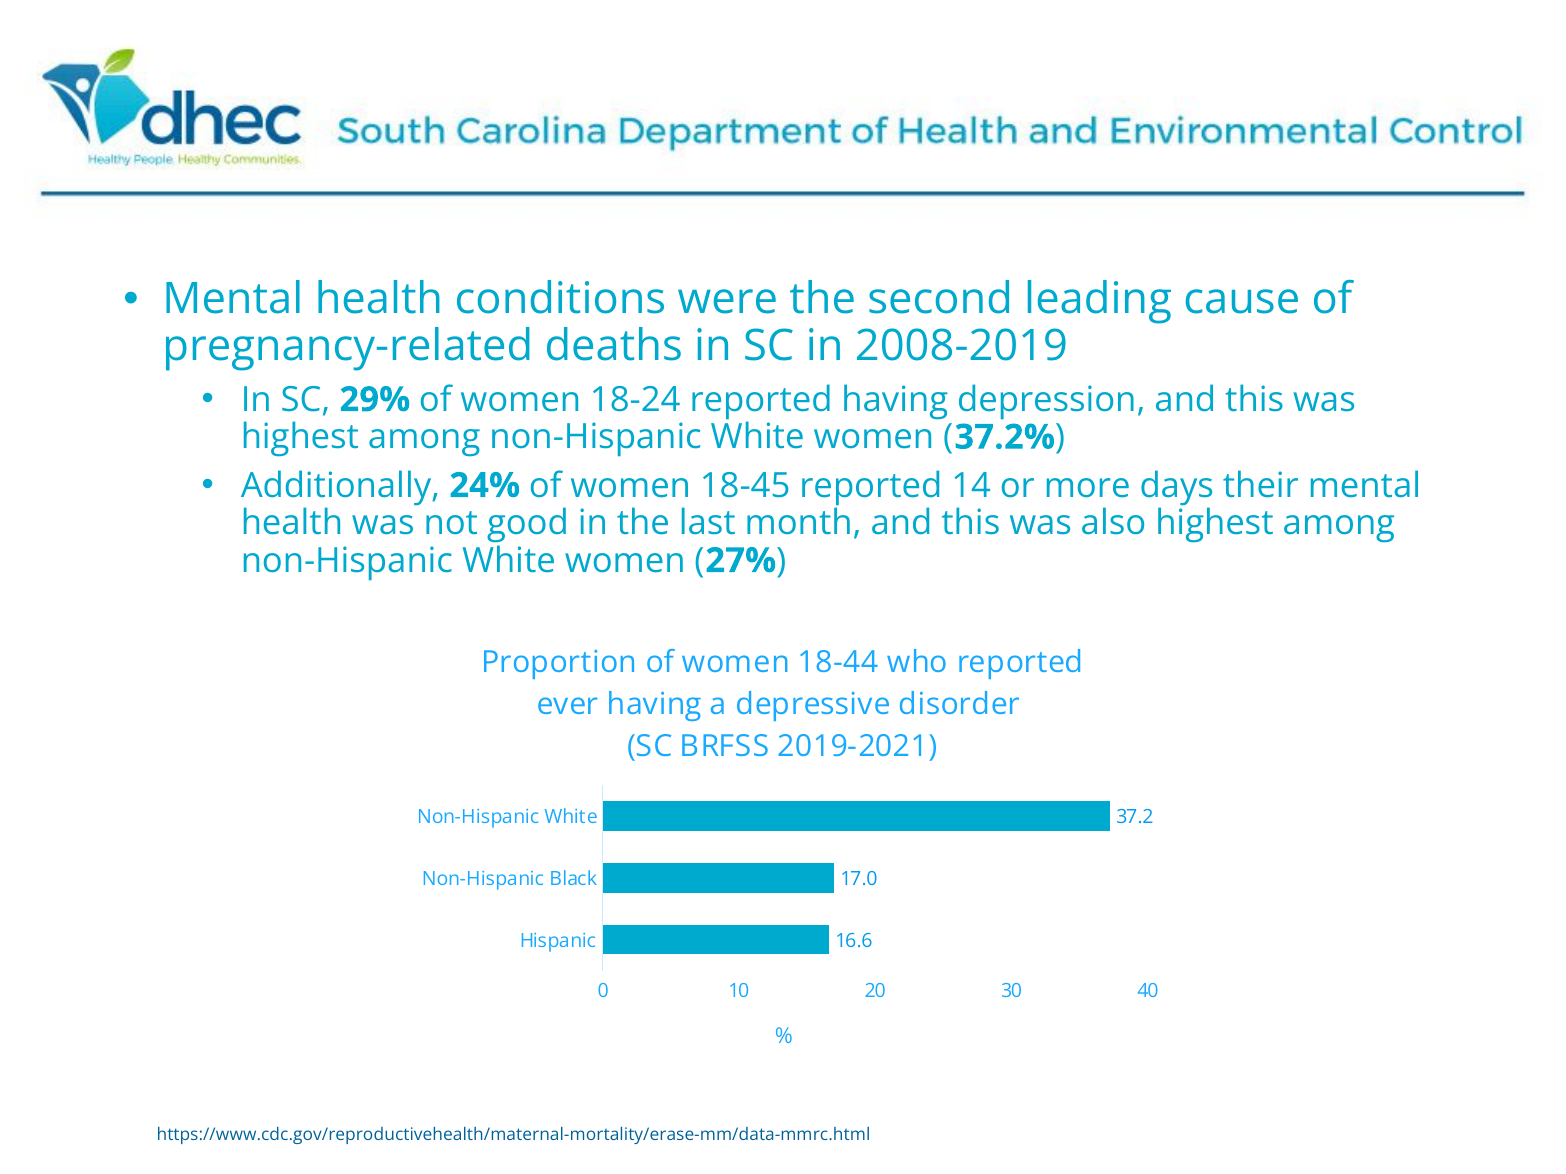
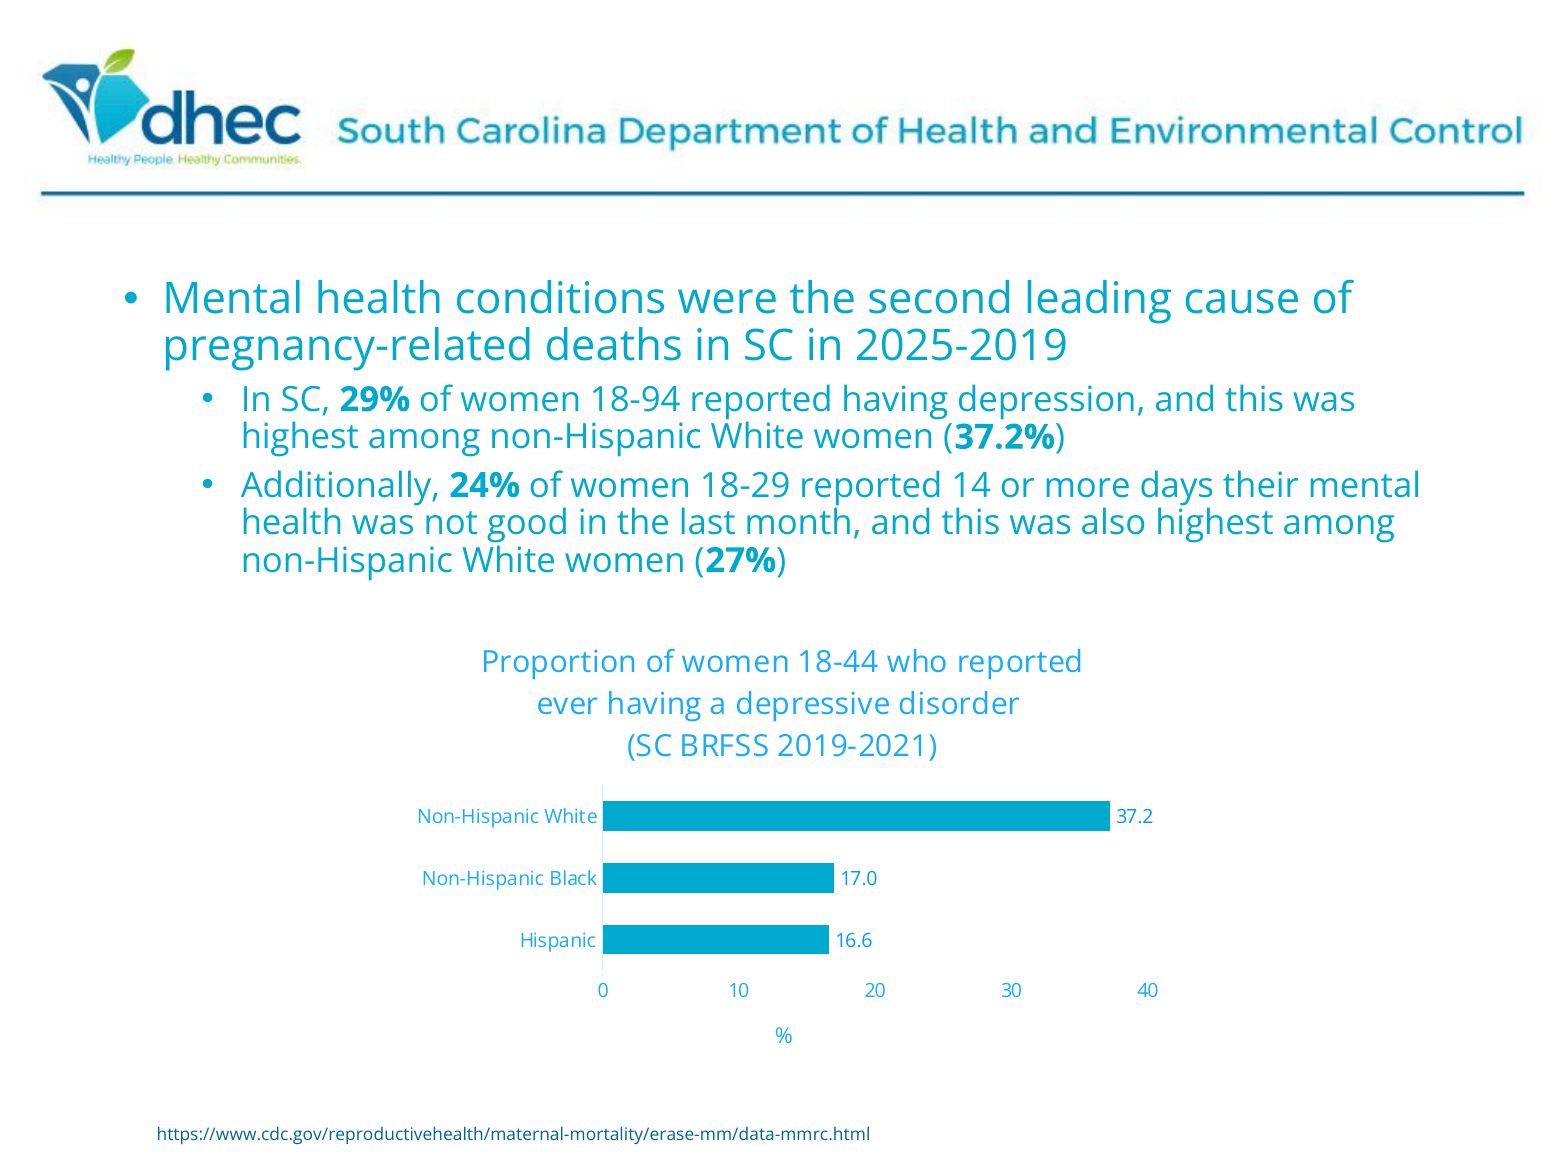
2008-2019: 2008-2019 -> 2025-2019 (962, 347)
18-24: 18-24 -> 18-94 (635, 400)
18-45: 18-45 -> 18-29 (745, 486)
